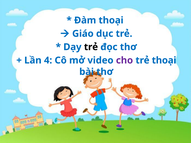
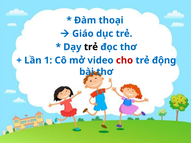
4: 4 -> 1 (48, 60)
cho colour: purple -> red (124, 60)
trẻ thoại: thoại -> động (164, 60)
